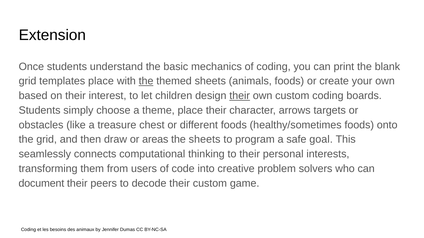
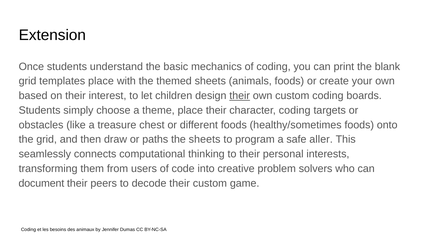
the underline: present -> none (146, 81)
character arrows: arrows -> coding (295, 111)
areas: areas -> paths (155, 140)
goal: goal -> aller (321, 140)
